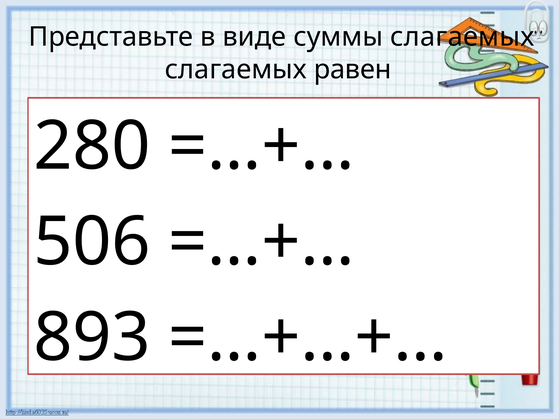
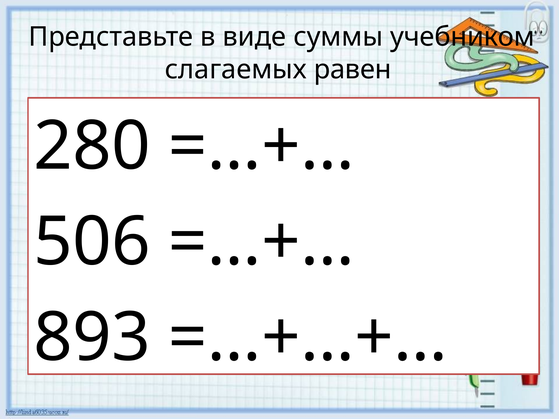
суммы слагаемых: слагаемых -> учебником (462, 37)
